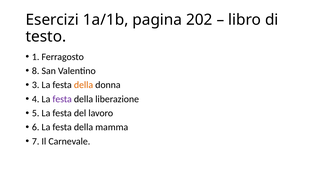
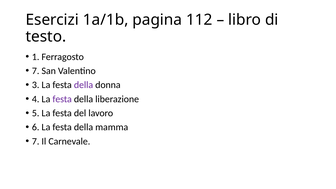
202: 202 -> 112 (199, 20)
8: 8 -> 7 (36, 71)
della colour: orange -> purple (84, 85)
